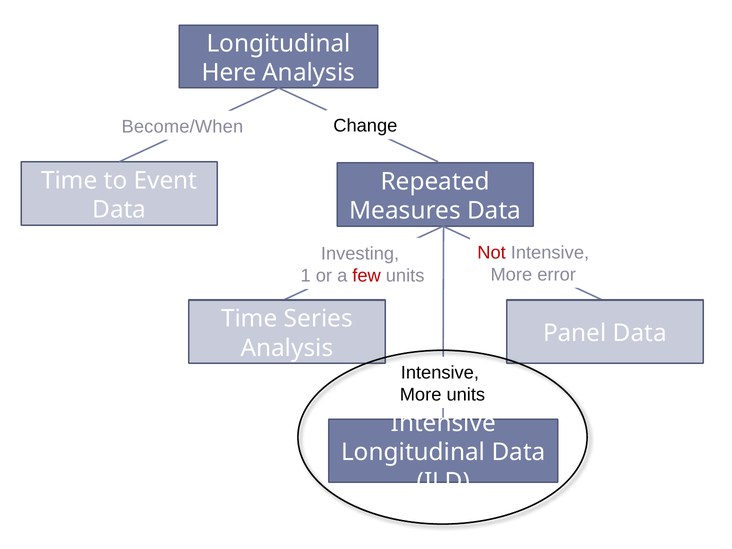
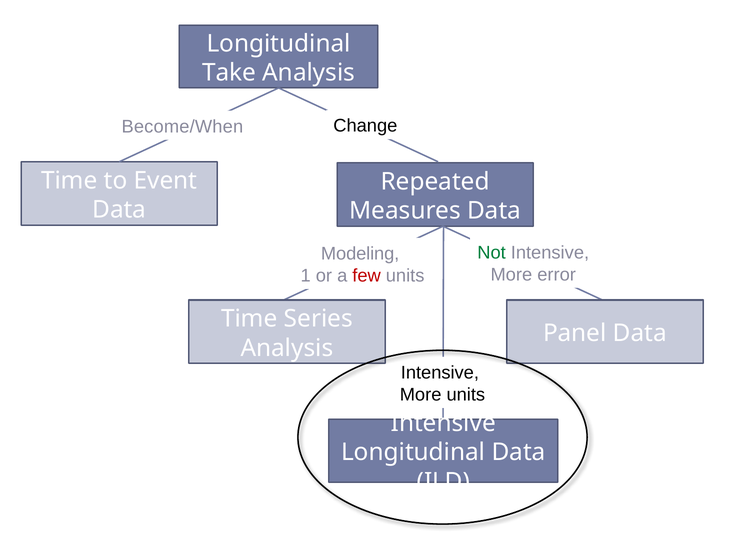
Here: Here -> Take (229, 73)
Not colour: red -> green (492, 253)
Investing: Investing -> Modeling (360, 254)
